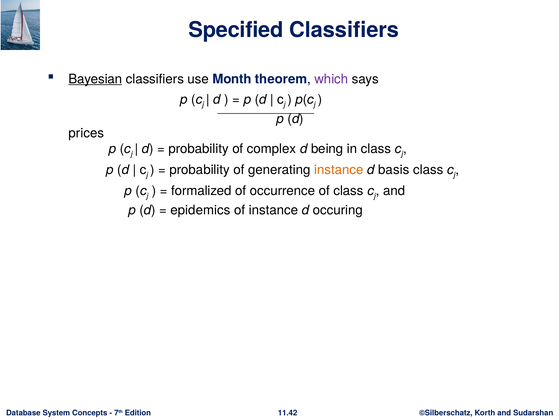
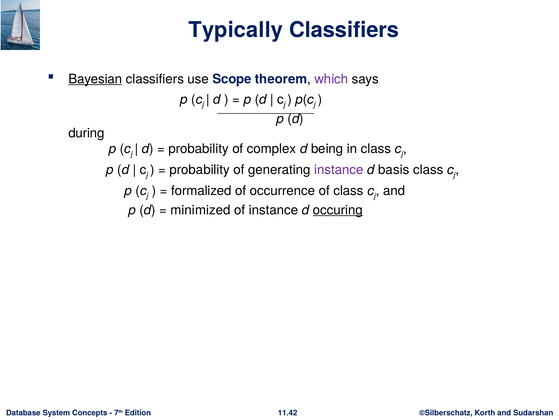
Specified: Specified -> Typically (236, 30)
Month: Month -> Scope (232, 79)
prices: prices -> during (86, 133)
instance colour: orange -> purple (339, 170)
epidemics: epidemics -> minimized (201, 210)
occuring underline: none -> present (338, 210)
